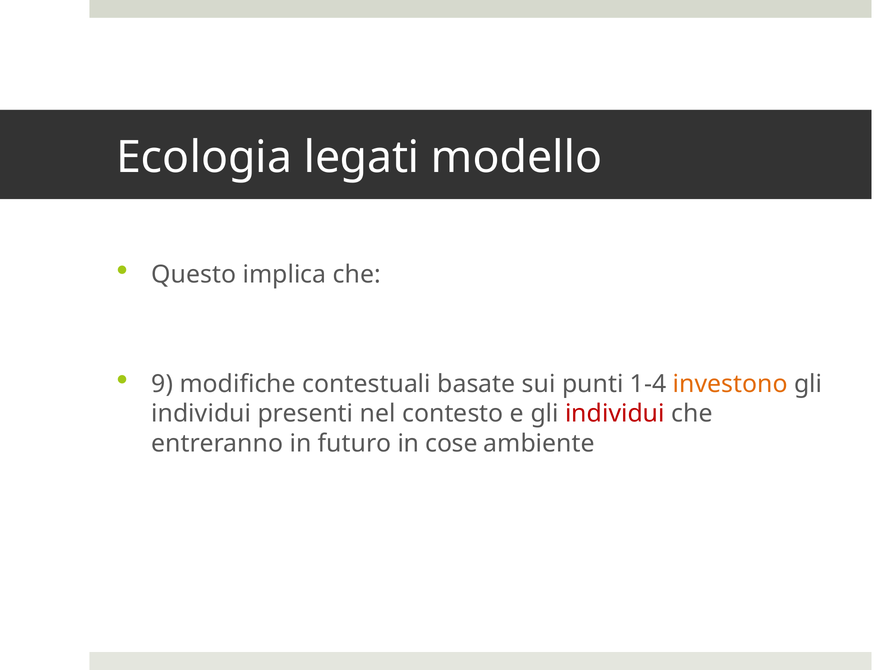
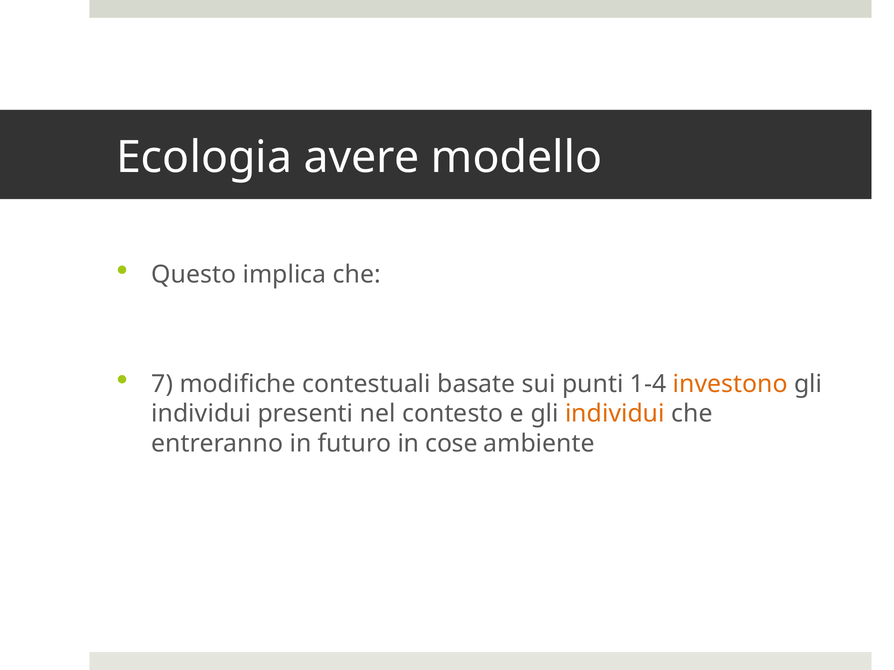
legati: legati -> avere (362, 158)
9: 9 -> 7 (162, 384)
individui colour: red -> orange (615, 414)
